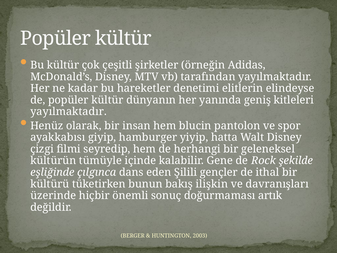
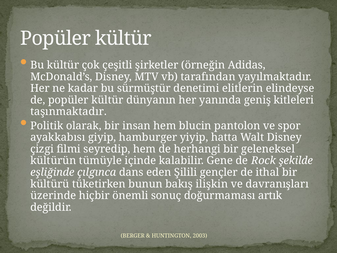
hareketler: hareketler -> sürmüştür (144, 88)
yayılmaktadır: yayılmaktadır -> taşınmaktadır (68, 112)
Henüz: Henüz -> Politik (47, 126)
